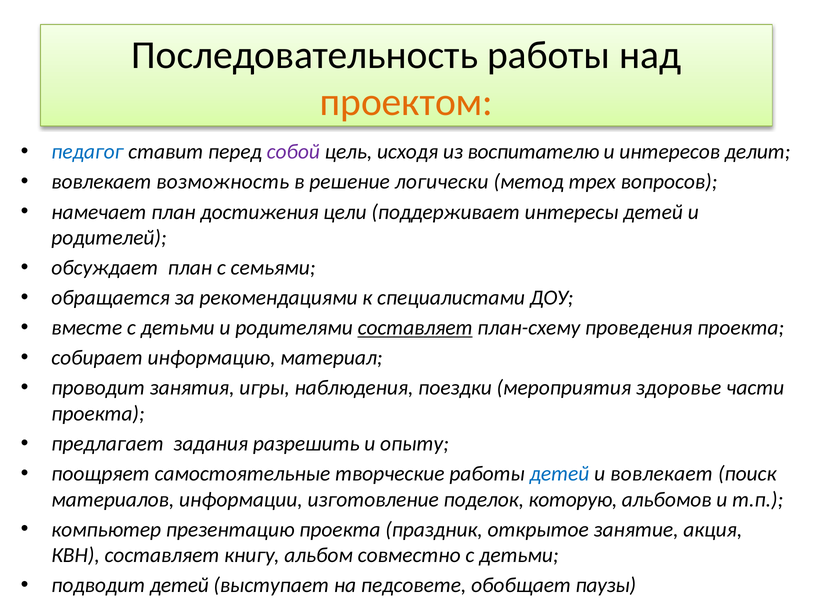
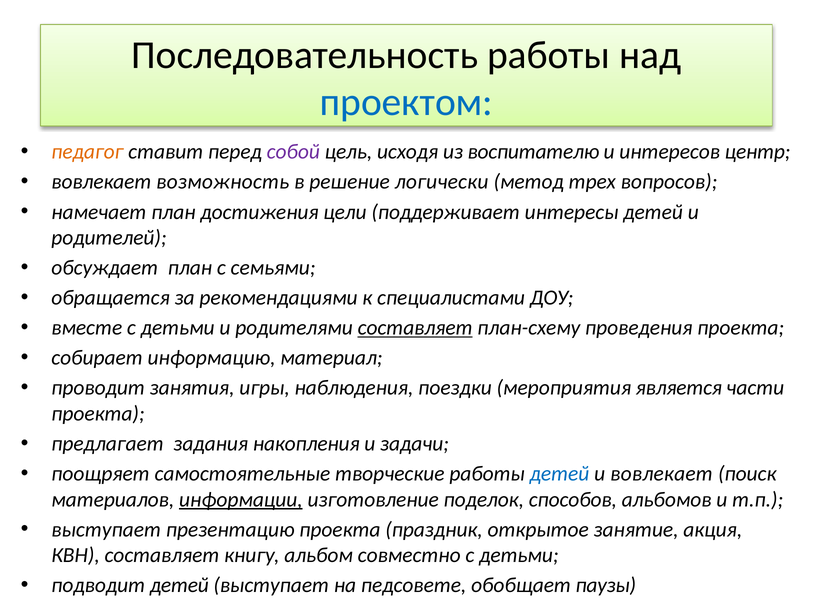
проектом colour: orange -> blue (406, 102)
педагог colour: blue -> orange (87, 152)
делит: делит -> центр (758, 152)
здоровье: здоровье -> является (679, 388)
разрешить: разрешить -> накопления (306, 443)
опыту: опыту -> задачи (415, 443)
информации underline: none -> present (241, 499)
которую: которую -> способов (573, 499)
компьютер: компьютер -> выступает (106, 529)
